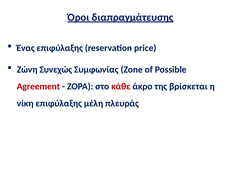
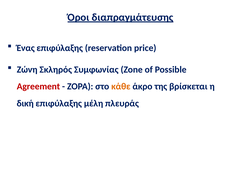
Συνεχώς: Συνεχώς -> Σκληρός (56, 69)
κάθε colour: red -> orange (121, 86)
νίκη: νίκη -> δική (25, 103)
